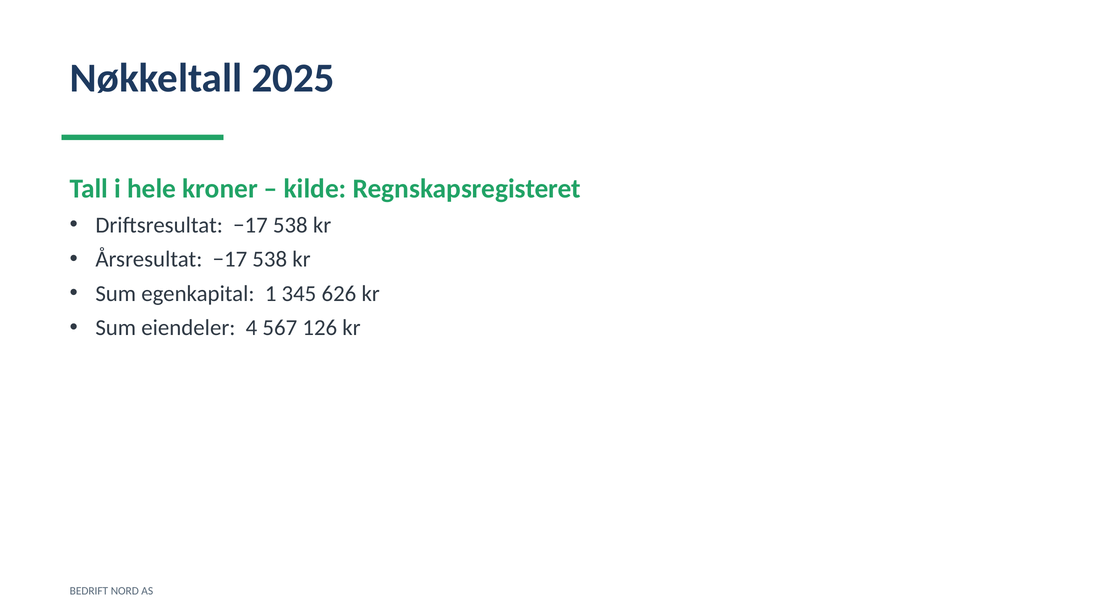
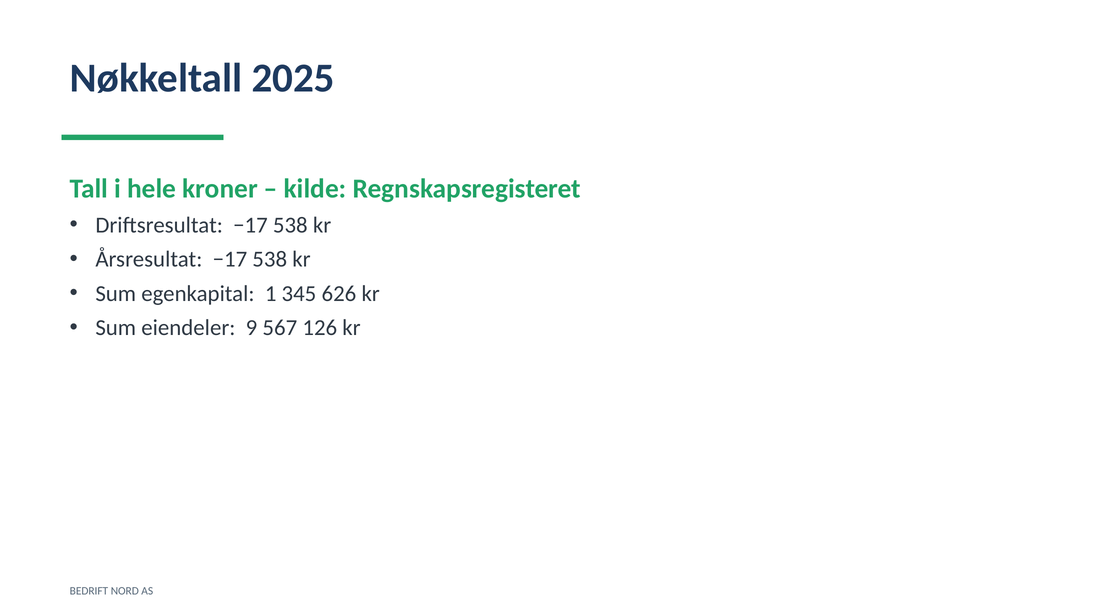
4: 4 -> 9 (252, 328)
